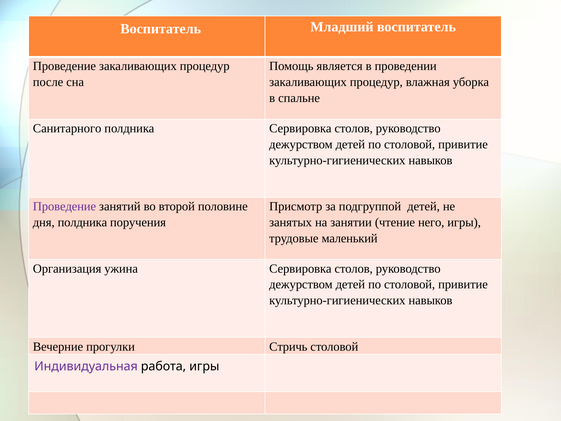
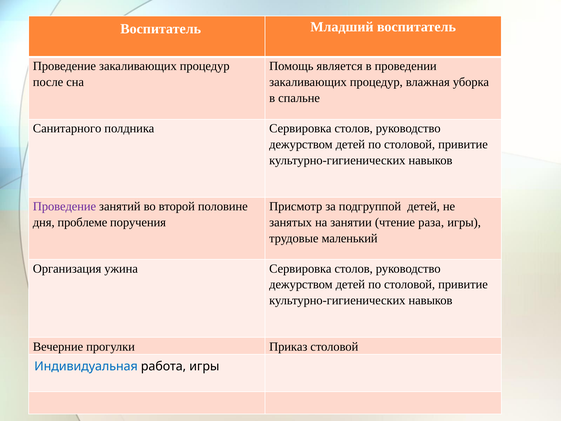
дня полдника: полдника -> проблеме (82, 222)
него: него -> раза (431, 222)
Стричь: Стричь -> Приказ (288, 346)
Индивидуальная colour: purple -> blue (86, 366)
